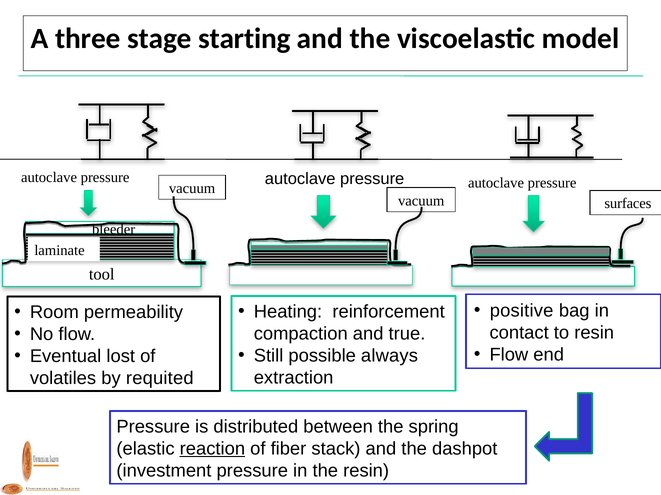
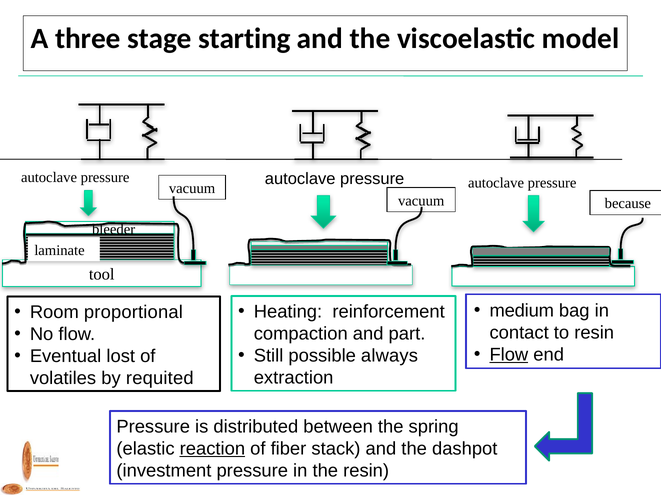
surfaces: surfaces -> because (628, 204)
positive: positive -> medium (522, 311)
permeability: permeability -> proportional (133, 313)
true: true -> part (407, 334)
Flow underline: none -> present (509, 355)
